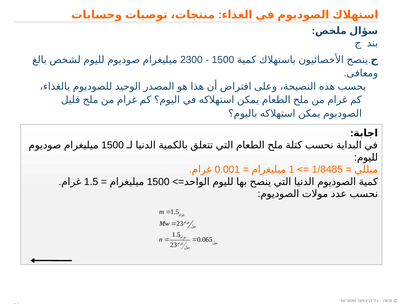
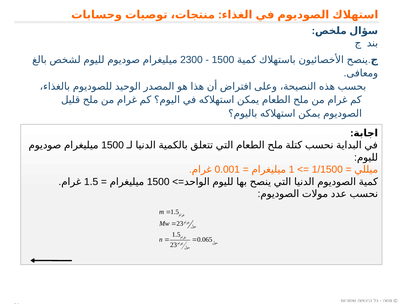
1/8485: 1/8485 -> 1/1500 (327, 170)
